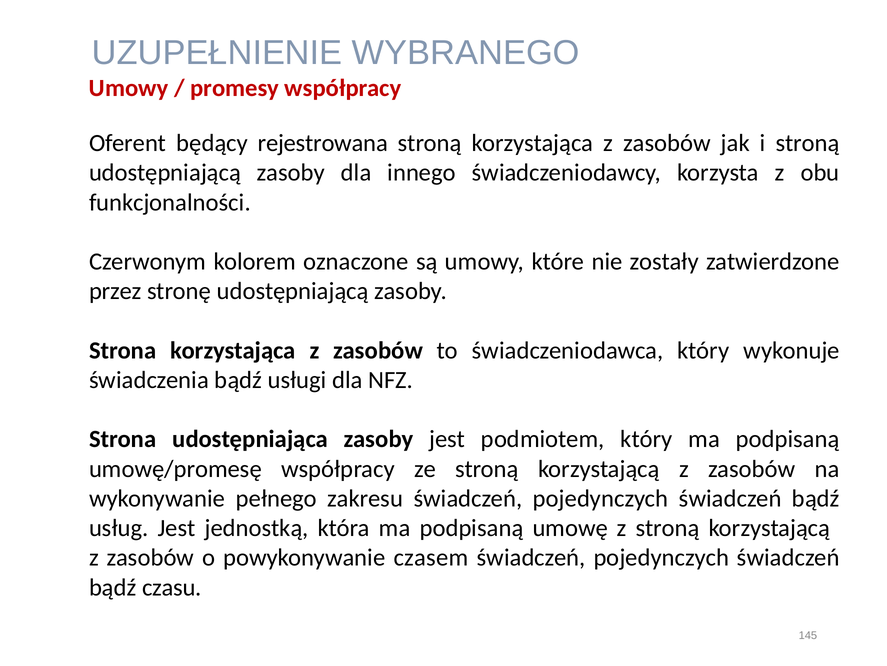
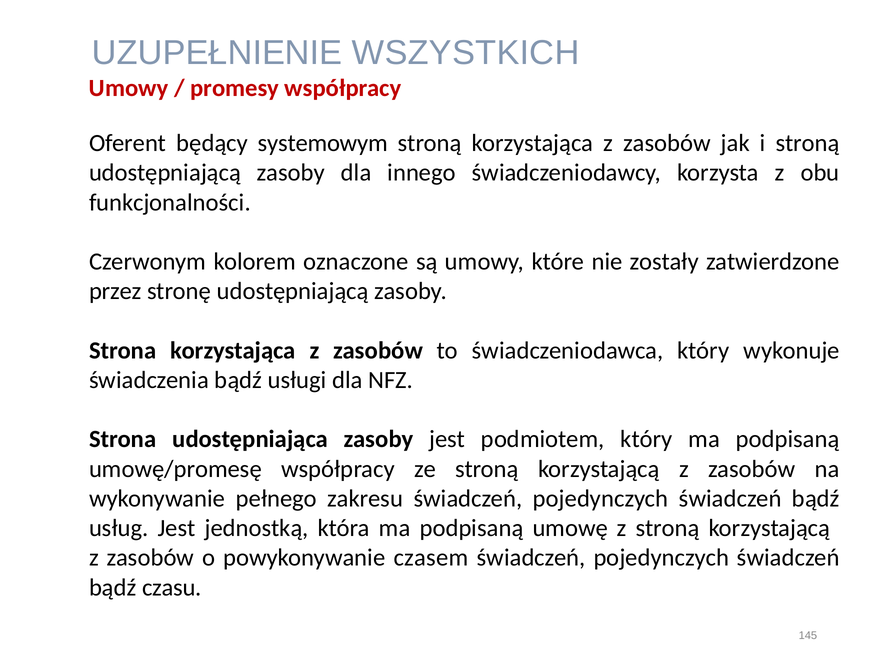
WYBRANEGO: WYBRANEGO -> WSZYSTKICH (466, 53)
rejestrowana: rejestrowana -> systemowym (323, 143)
